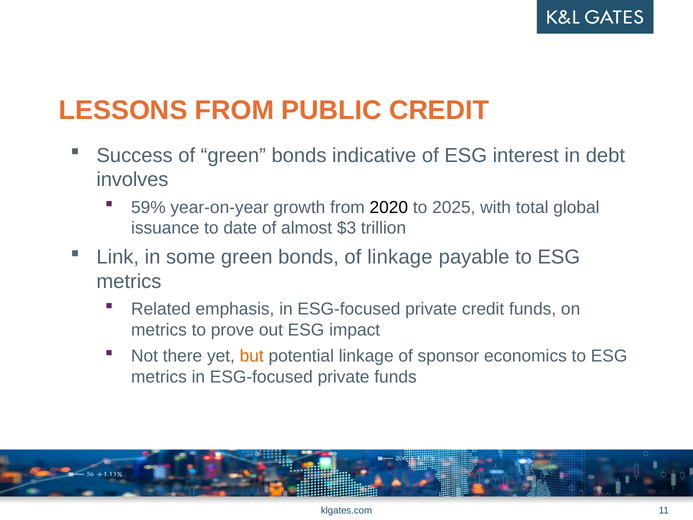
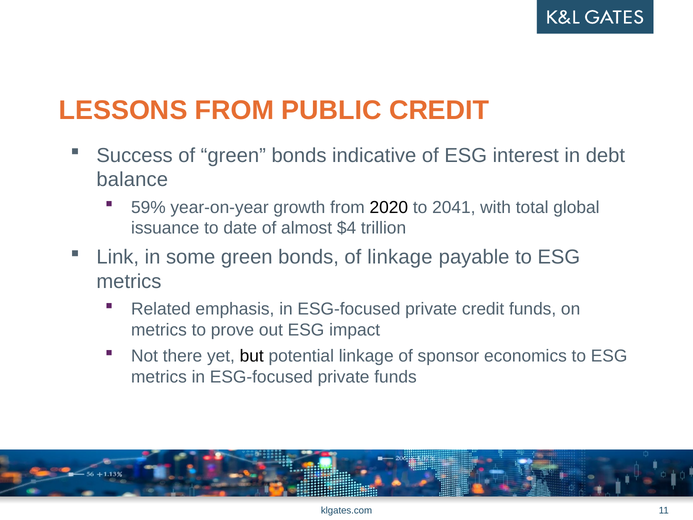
involves: involves -> balance (132, 180)
2025: 2025 -> 2041 (454, 207)
$3: $3 -> $4 (347, 228)
but colour: orange -> black (252, 356)
